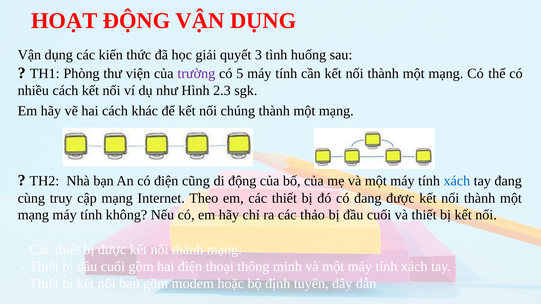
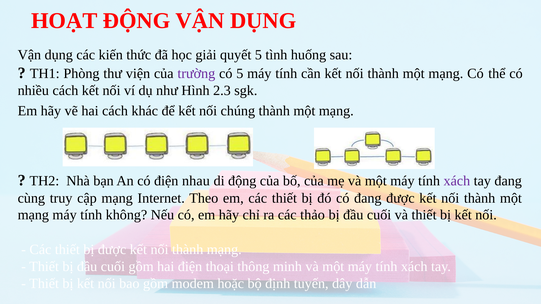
quyết 3: 3 -> 5 (258, 55)
cũng: cũng -> nhau (196, 181)
xách colour: blue -> purple (457, 181)
